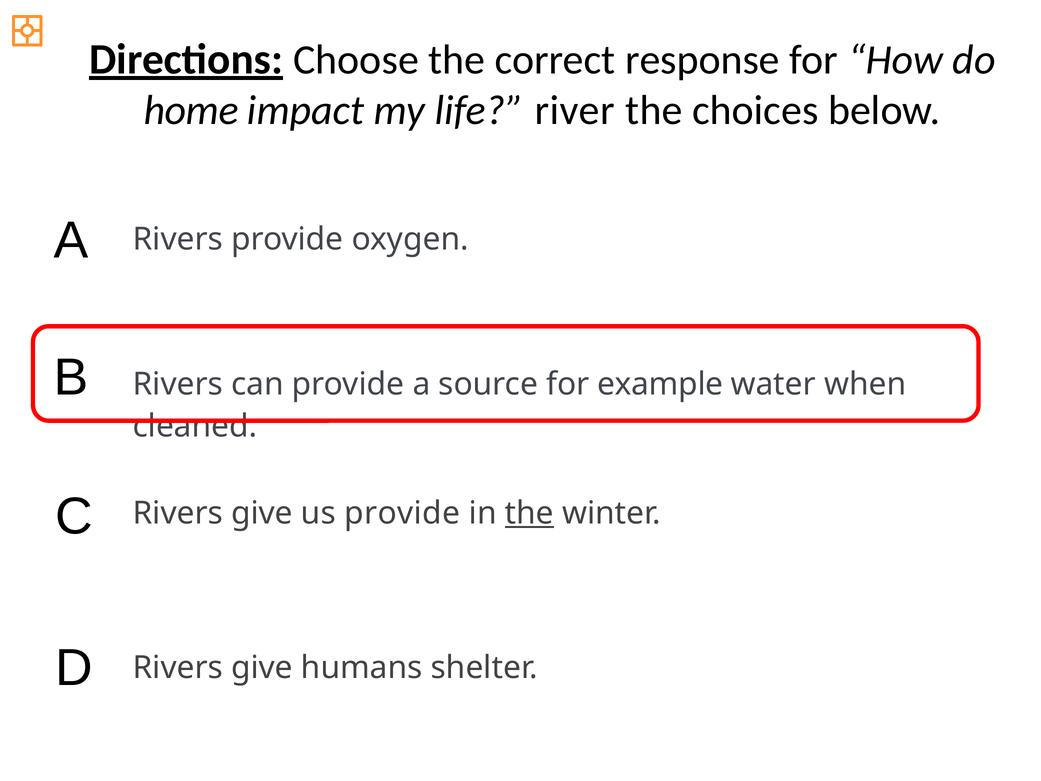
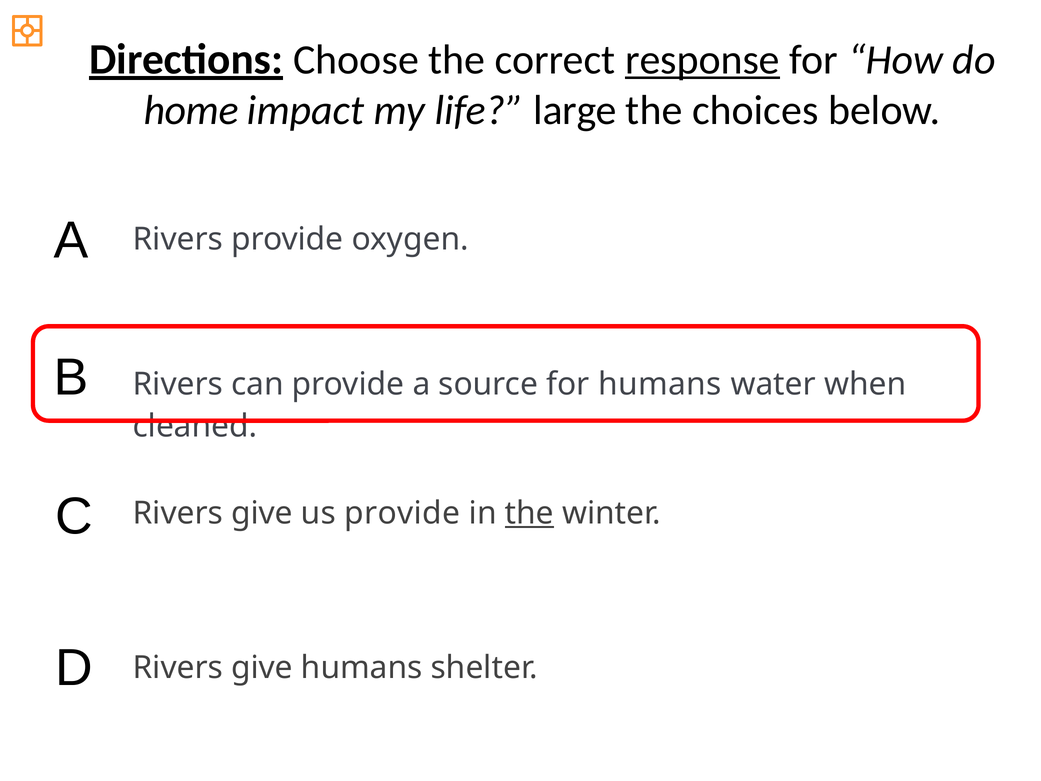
response underline: none -> present (702, 60)
river: river -> large (575, 110)
for example: example -> humans (660, 384)
